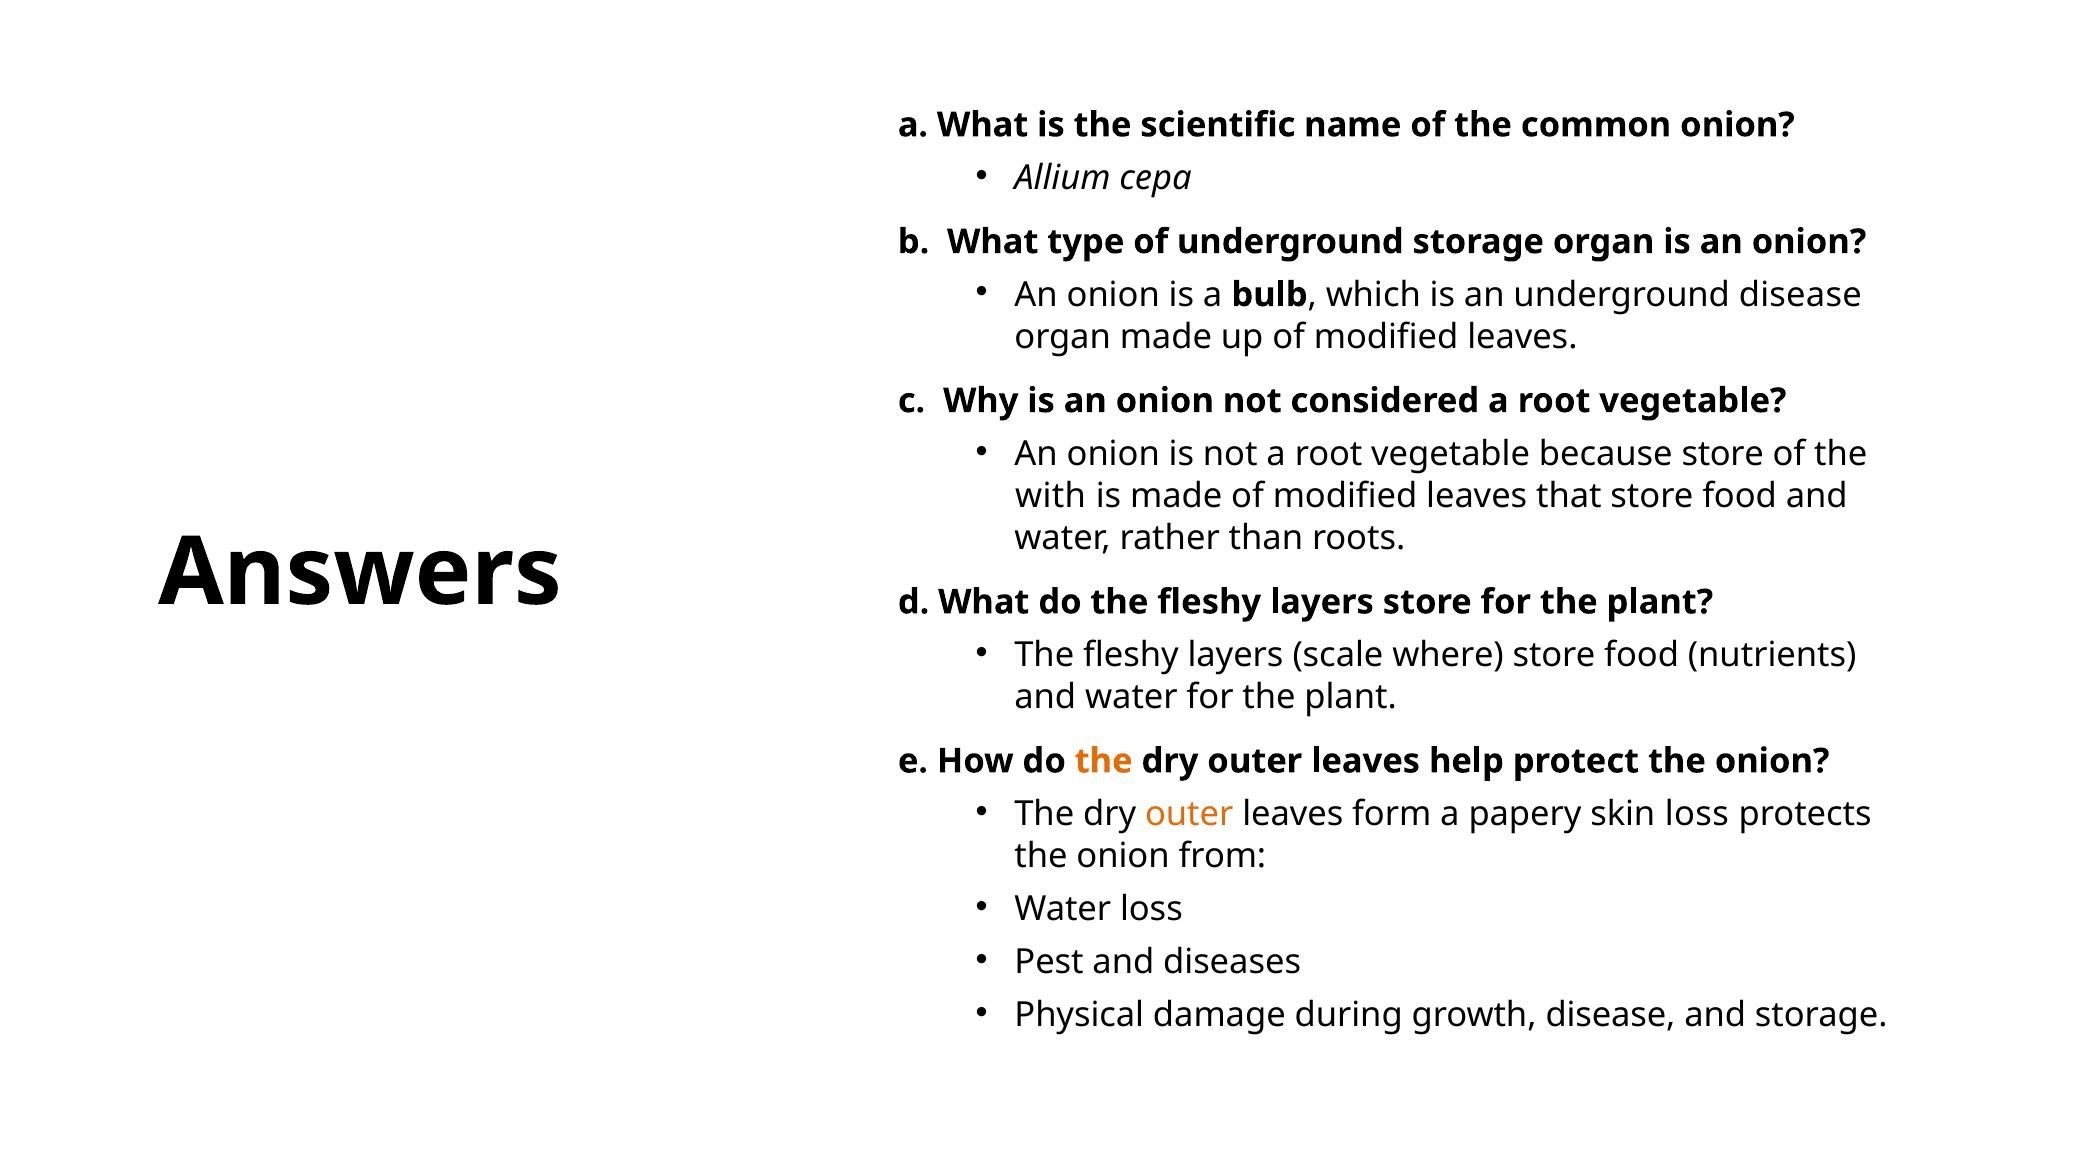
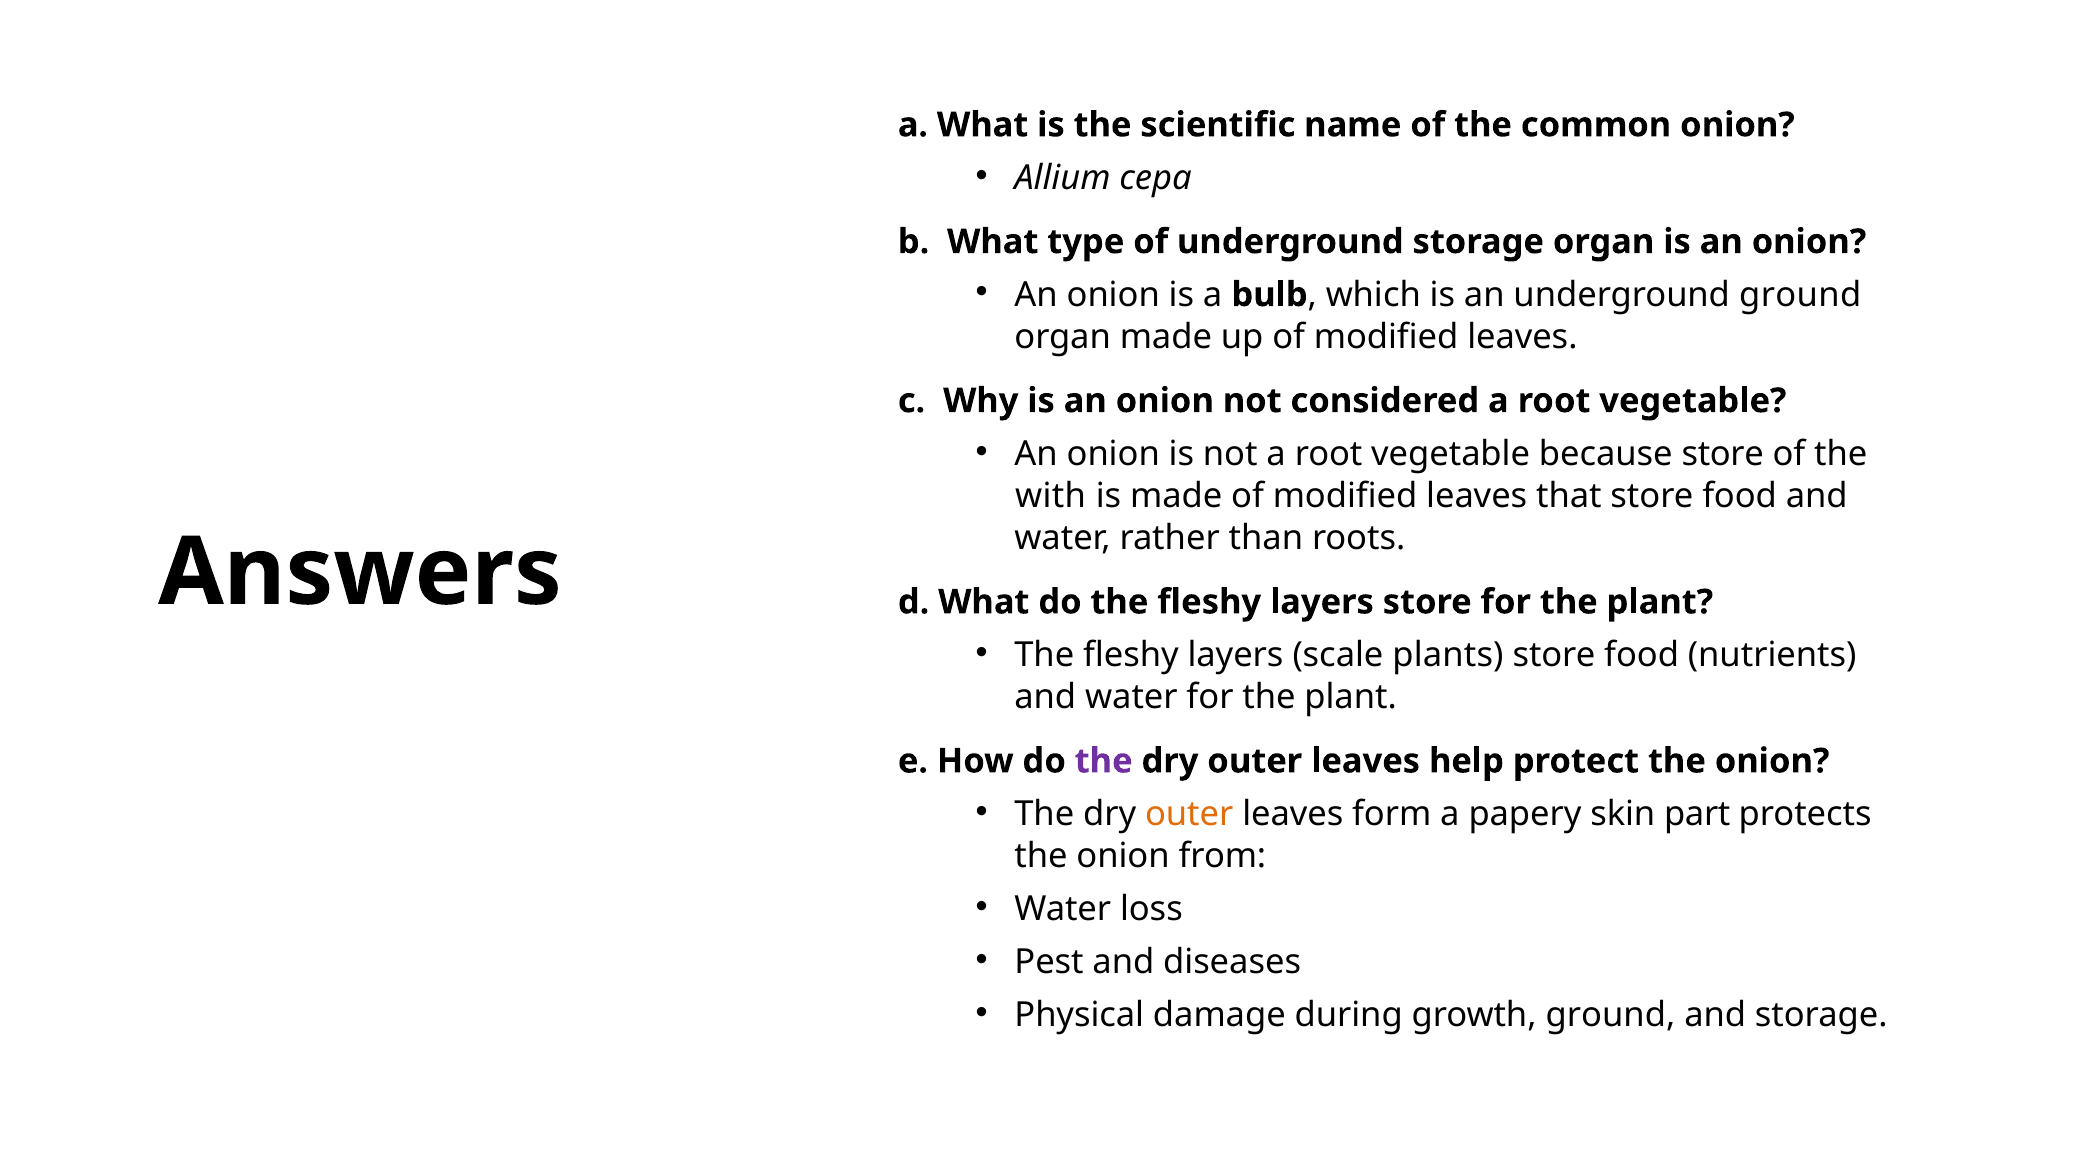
underground disease: disease -> ground (1800, 295)
where: where -> plants (1448, 655)
the colour: orange -> purple (1104, 761)
skin loss: loss -> part (1697, 814)
growth disease: disease -> ground (1610, 1015)
